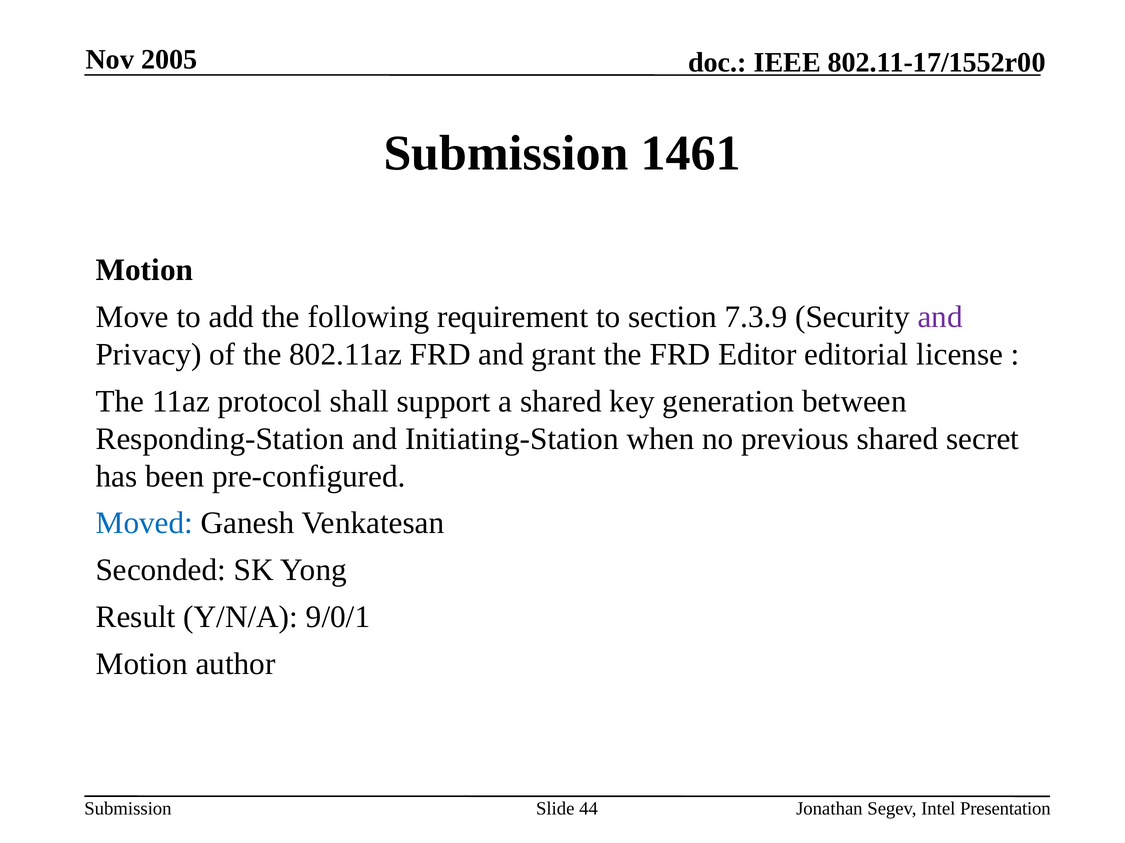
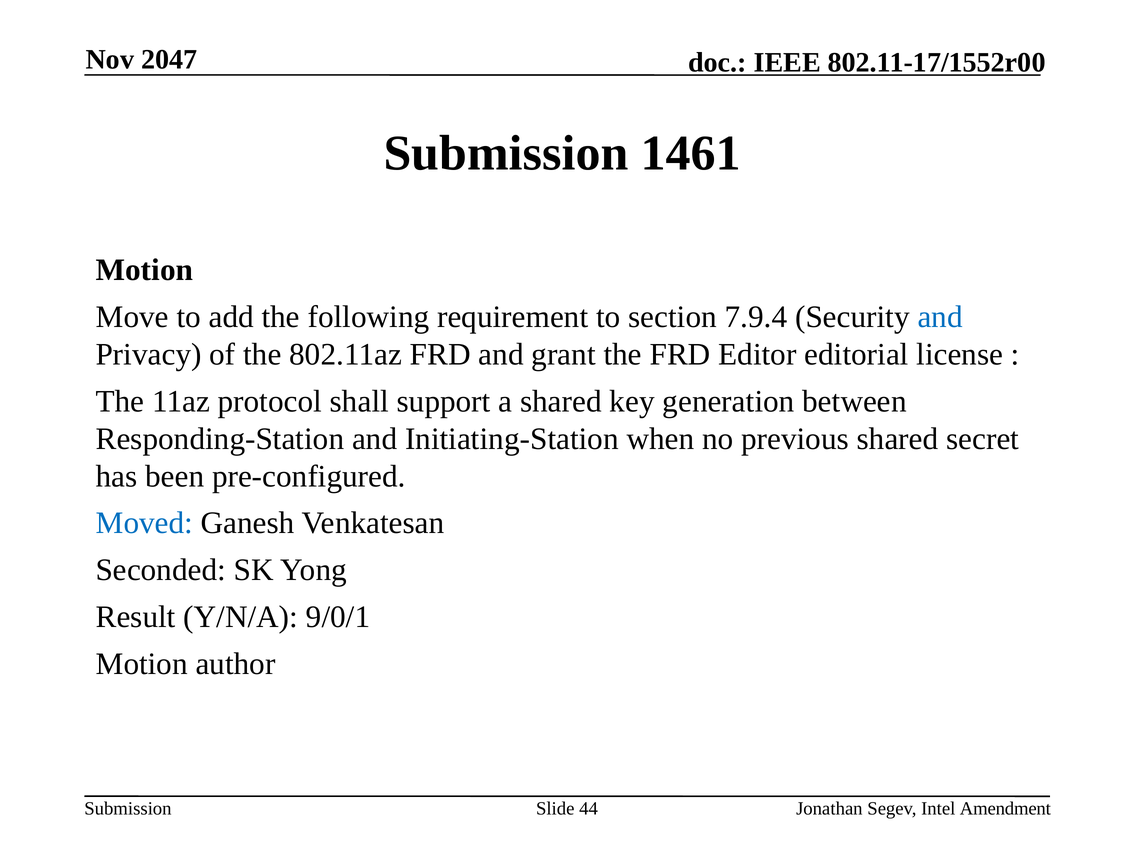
2005: 2005 -> 2047 (169, 60)
7.3.9: 7.3.9 -> 7.9.4 (756, 317)
and colour: purple -> blue (940, 317)
Presentation: Presentation -> Amendment (1005, 809)
